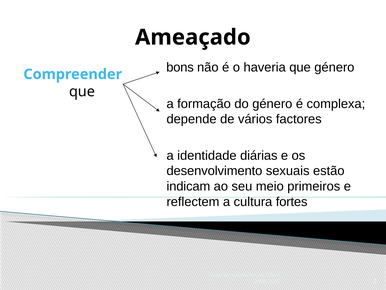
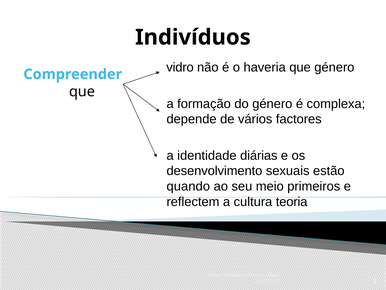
Ameaçado: Ameaçado -> Indivíduos (193, 37)
bons: bons -> vidro (180, 67)
indicam: indicam -> quando (188, 186)
fortes: fortes -> teoria (292, 202)
